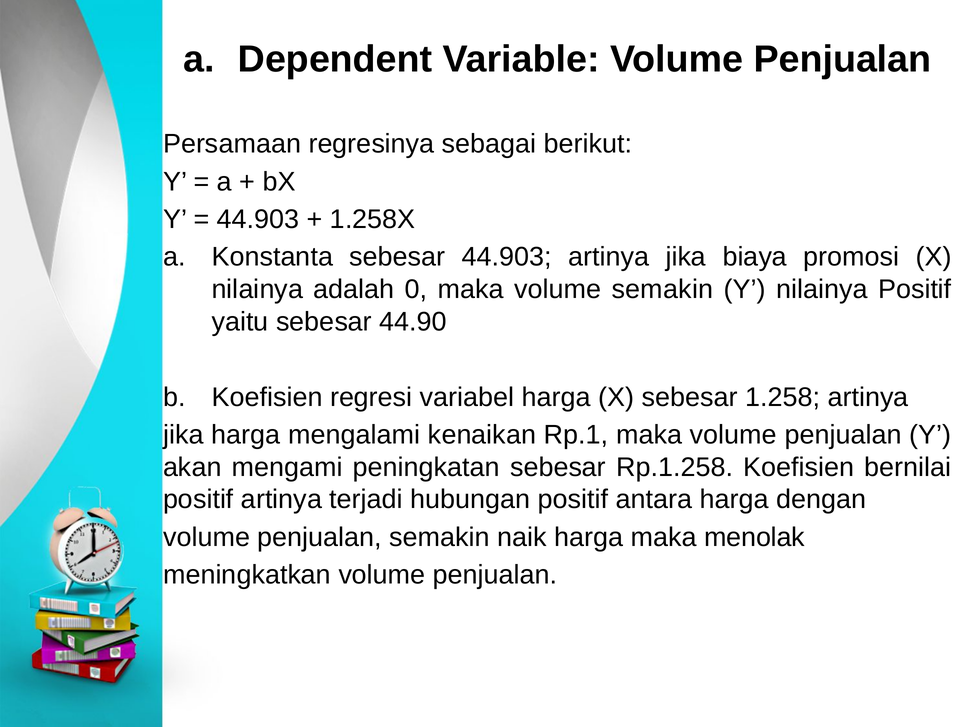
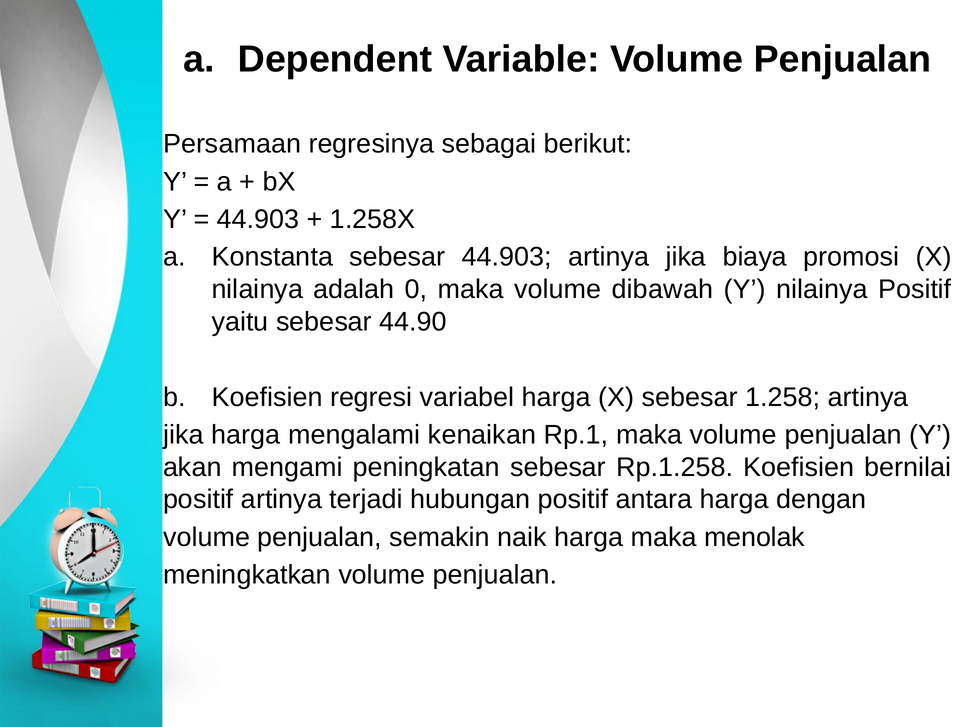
volume semakin: semakin -> dibawah (662, 290)
